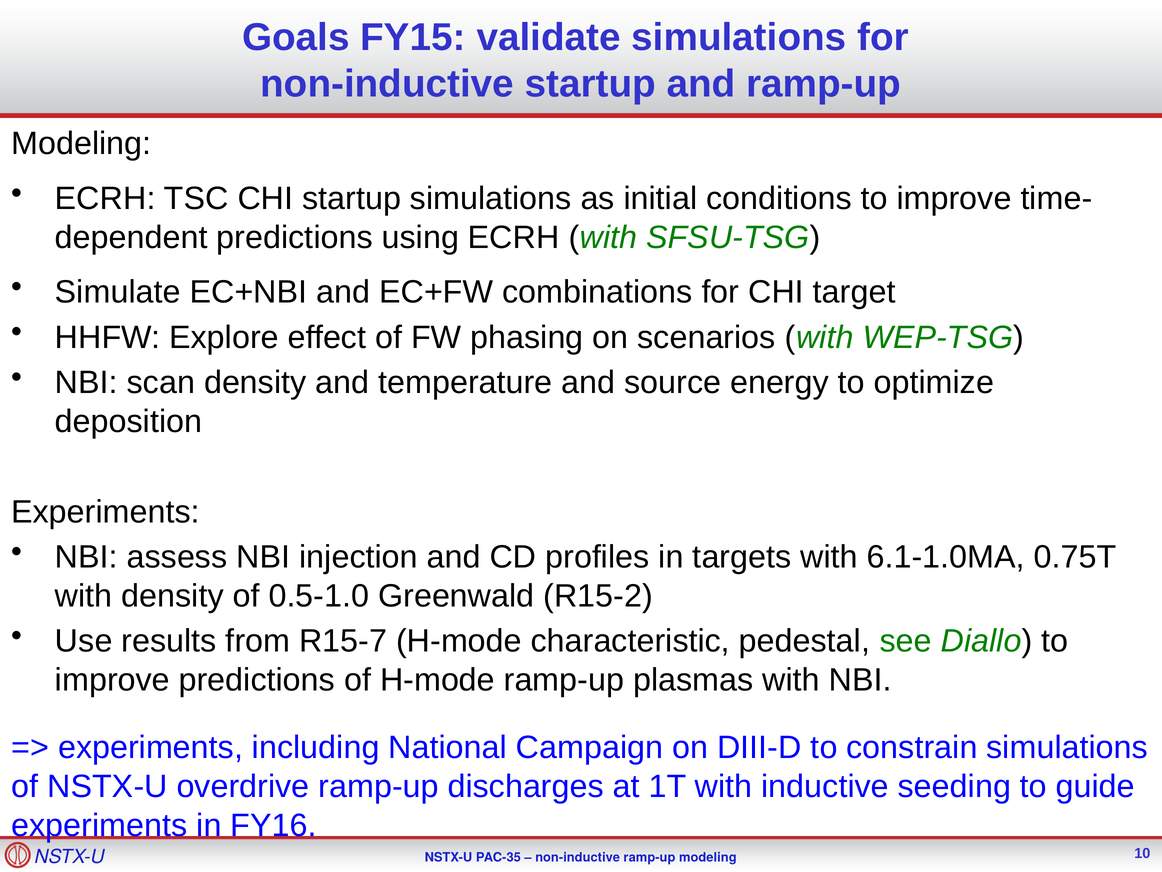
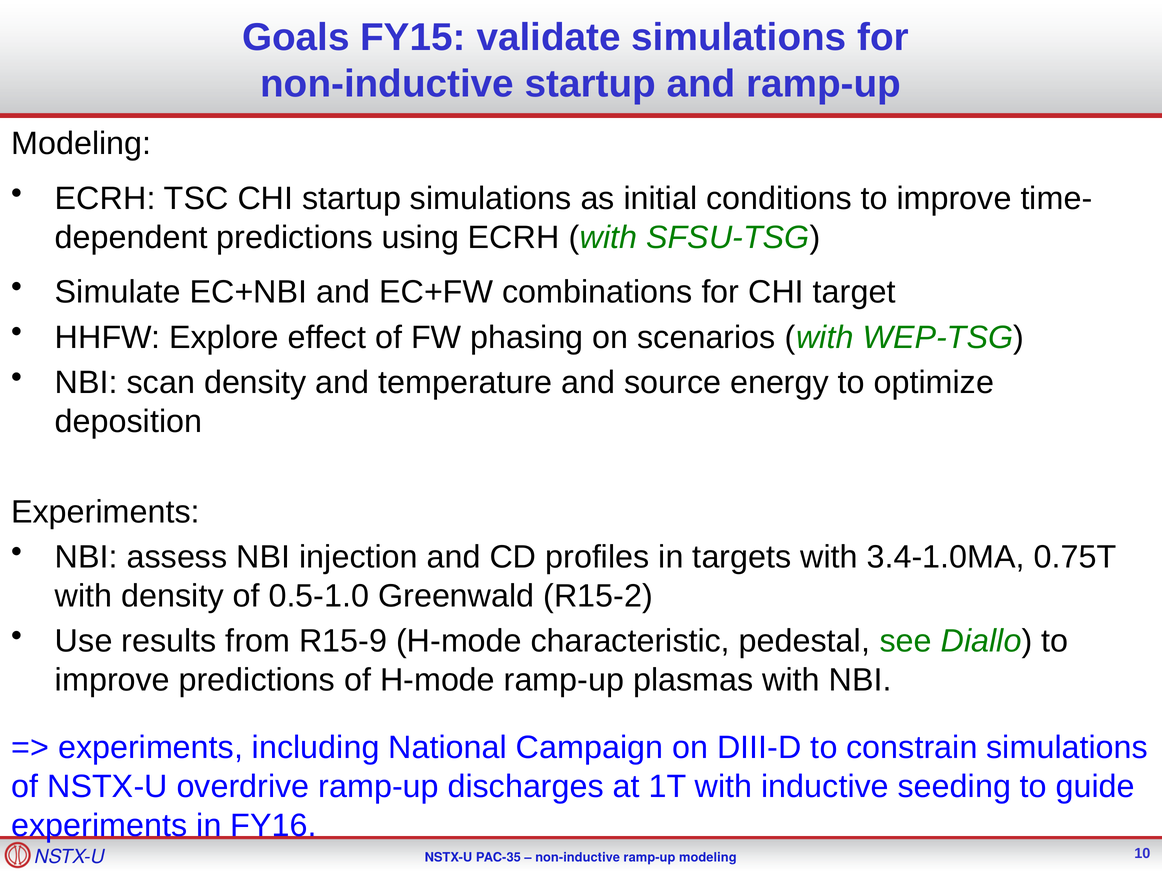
6.1-1.0MA: 6.1-1.0MA -> 3.4-1.0MA (946, 557)
R15-7: R15-7 -> R15-9 (343, 641)
